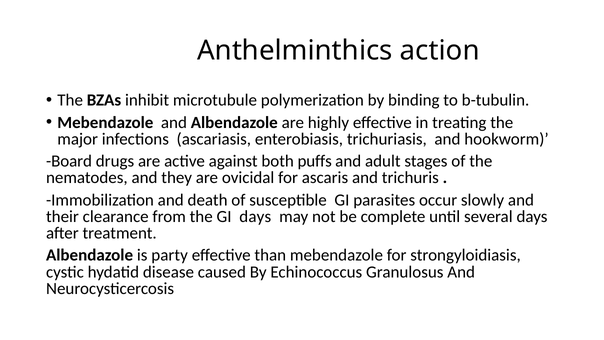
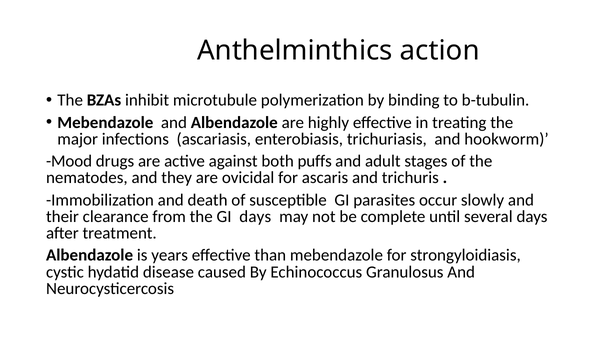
Board: Board -> Mood (69, 161)
party: party -> years (170, 255)
